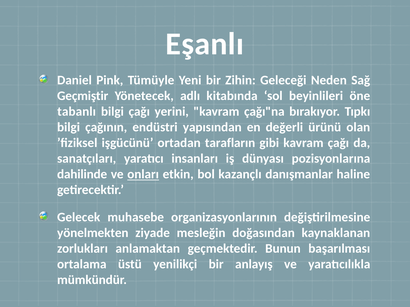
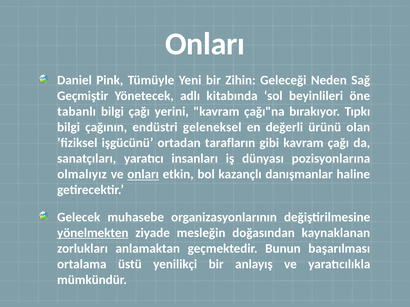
Eşanlı: Eşanlı -> Onları (205, 44)
yapısından: yapısından -> geleneksel (212, 127)
dahilinde: dahilinde -> olmalıyız (82, 175)
yönelmekten underline: none -> present (93, 233)
